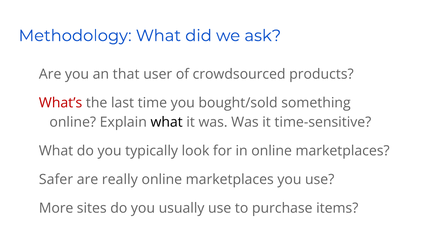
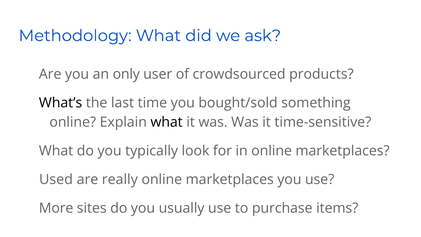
that: that -> only (126, 74)
What’s colour: red -> black (61, 103)
Safer: Safer -> Used (56, 179)
